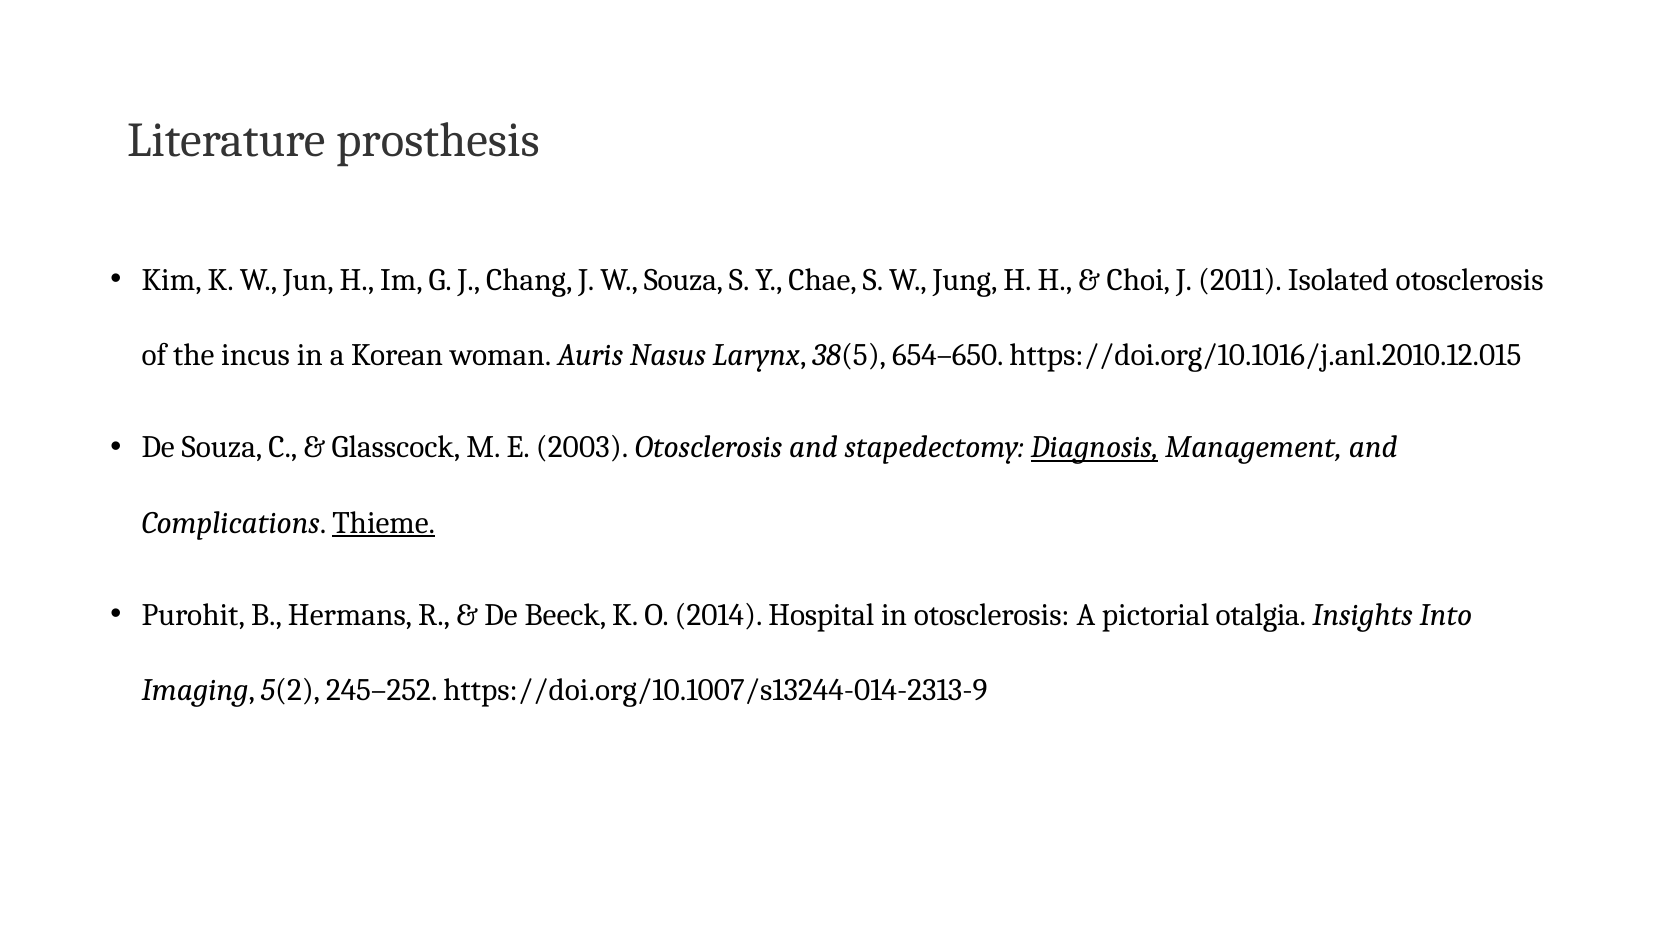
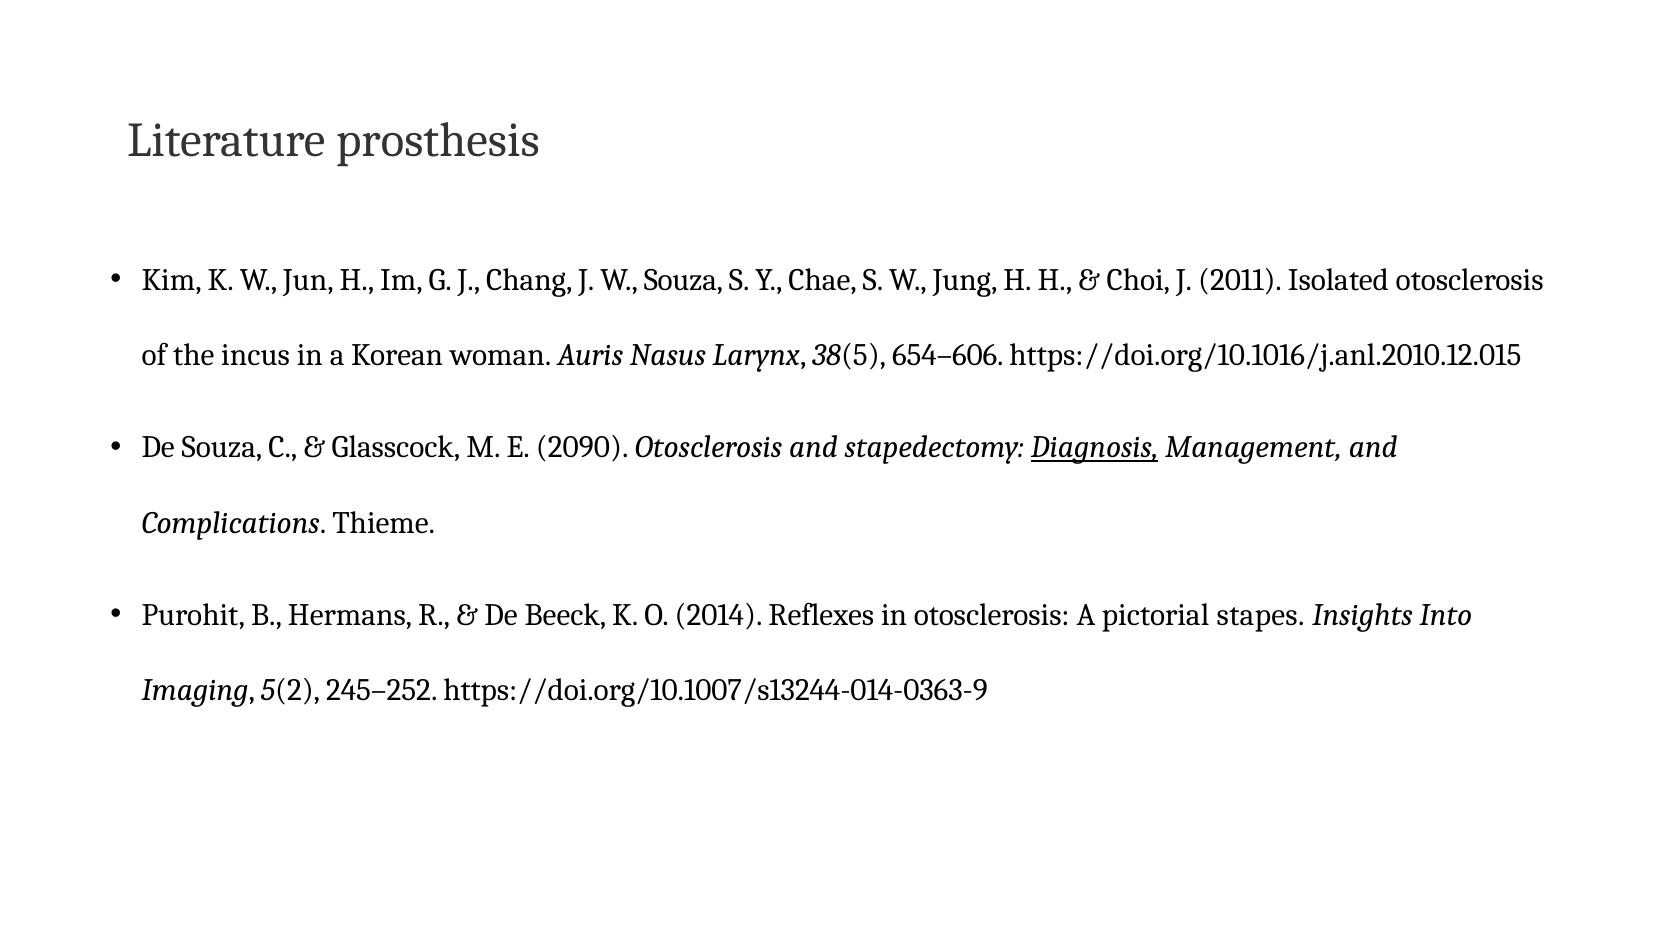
654–650: 654–650 -> 654–606 (948, 355)
2003: 2003 -> 2090 (582, 448)
Thieme underline: present -> none (384, 523)
Hospital: Hospital -> Reflexes (821, 615)
otalgia: otalgia -> stapes (1261, 615)
https://doi.org/10.1007/s13244-014-2313-9: https://doi.org/10.1007/s13244-014-2313-9 -> https://doi.org/10.1007/s13244-014-0363-9 (716, 690)
